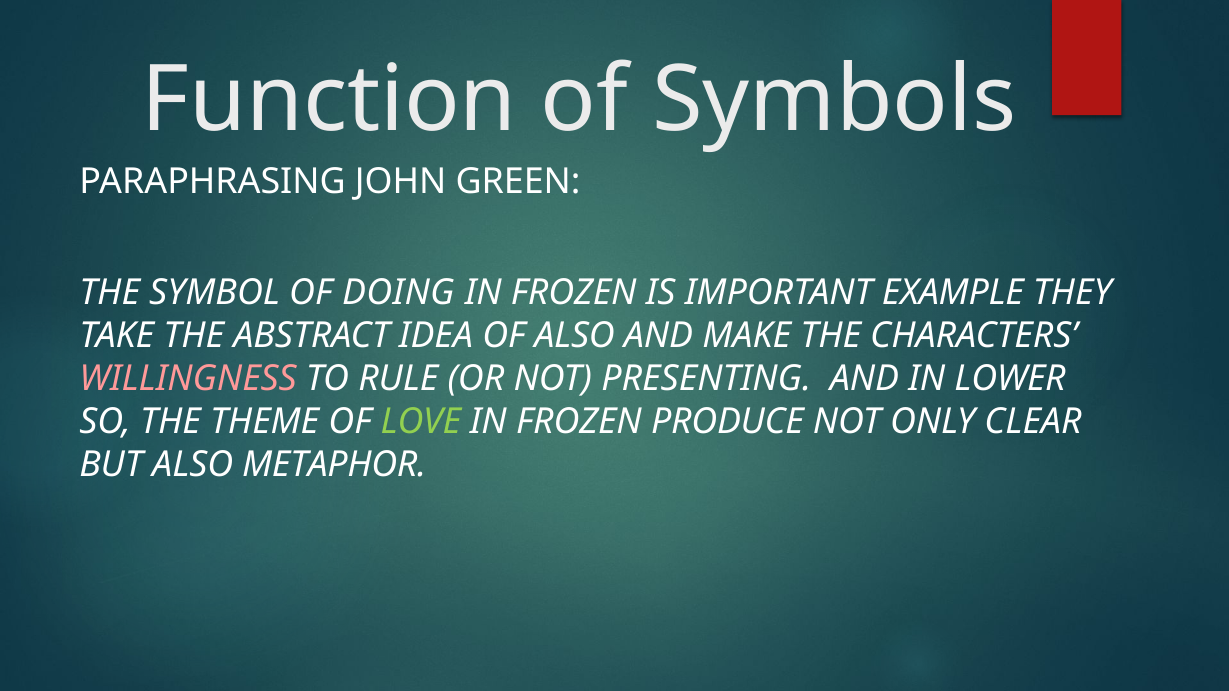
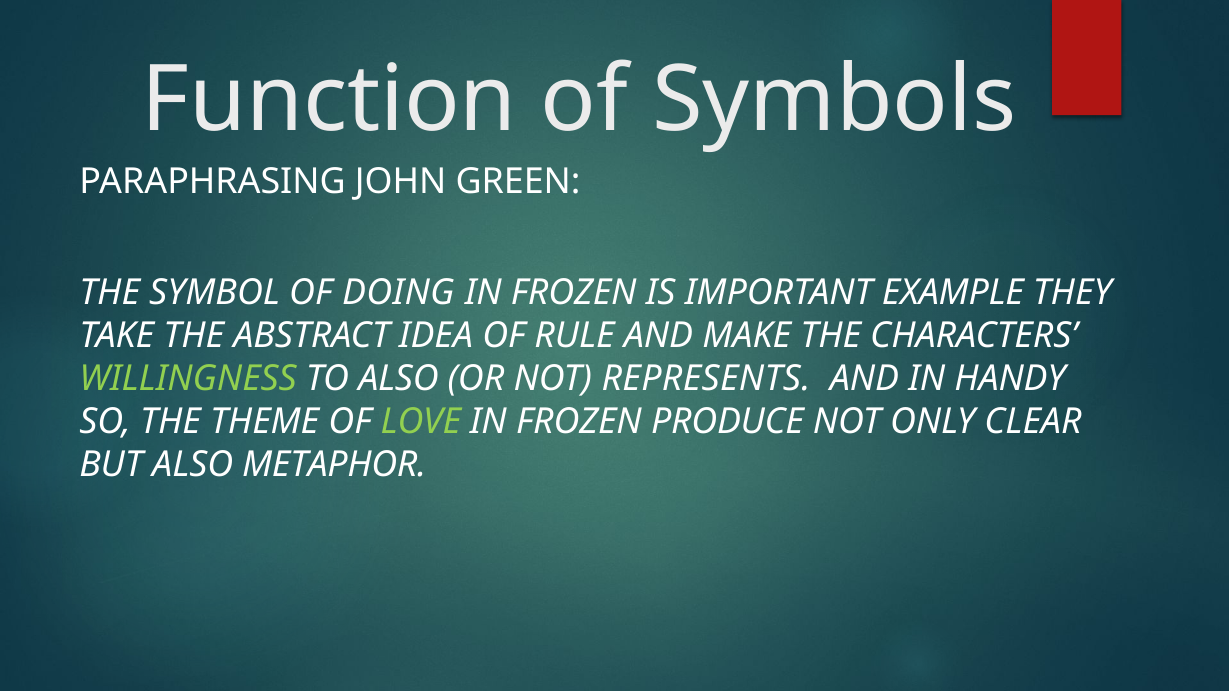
OF ALSO: ALSO -> RULE (574, 336)
WILLINGNESS colour: pink -> light green (188, 379)
TO RULE: RULE -> ALSO (398, 379)
PRESENTING: PRESENTING -> REPRESENTS (706, 379)
LOWER: LOWER -> HANDY (1010, 379)
